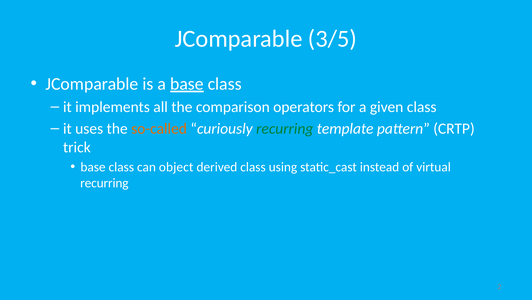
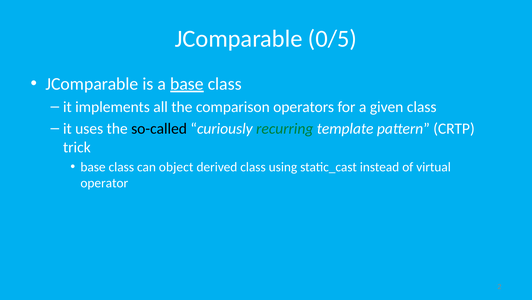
3/5: 3/5 -> 0/5 (332, 39)
so-called colour: orange -> black (159, 128)
recurring: recurring -> operator (104, 183)
